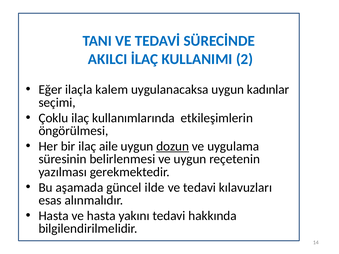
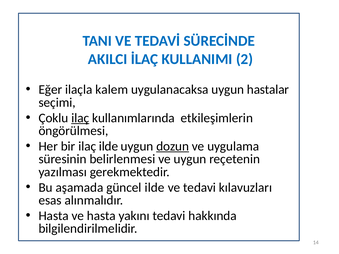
kadınlar: kadınlar -> hastalar (268, 90)
ilaç underline: none -> present (80, 118)
ilaç aile: aile -> ilde (109, 146)
